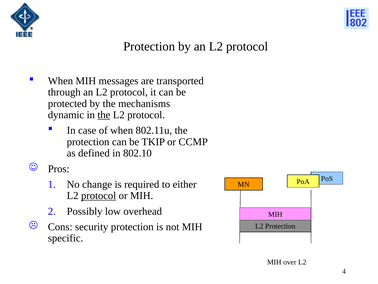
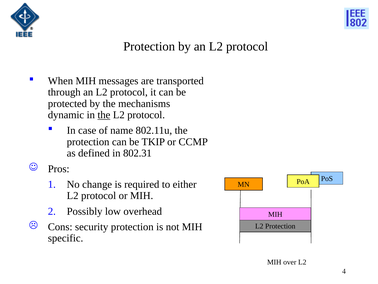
of when: when -> name (122, 130)
802.10: 802.10 -> 802.31 (137, 153)
protocol underline: present -> none (99, 195)
